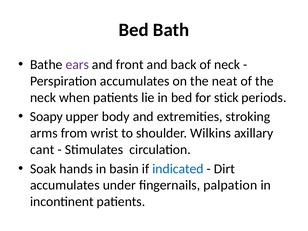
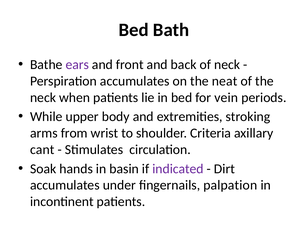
stick: stick -> vein (226, 98)
Soapy: Soapy -> While (46, 117)
Wilkins: Wilkins -> Criteria (211, 133)
indicated colour: blue -> purple (178, 169)
